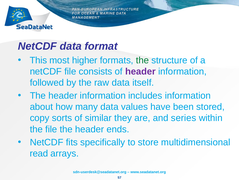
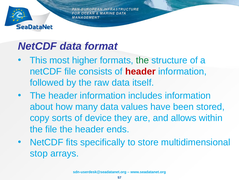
header colour: purple -> red (140, 71)
similar: similar -> device (98, 118)
series: series -> allows (184, 118)
read: read -> stop (39, 153)
